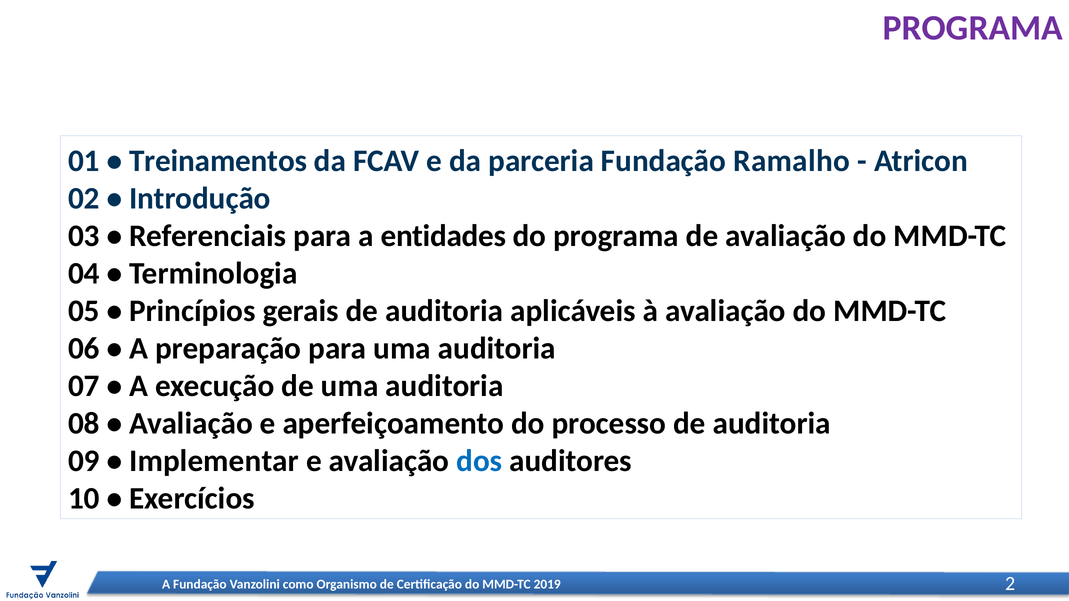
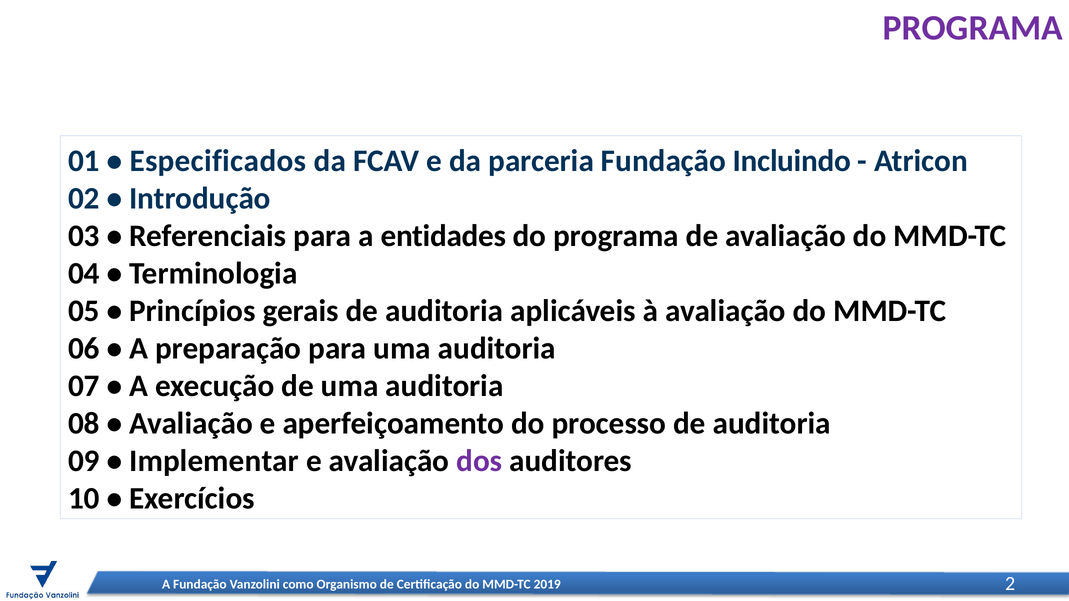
Treinamentos: Treinamentos -> Especificados (218, 161)
Ramalho: Ramalho -> Incluindo (792, 161)
dos colour: blue -> purple (479, 461)
